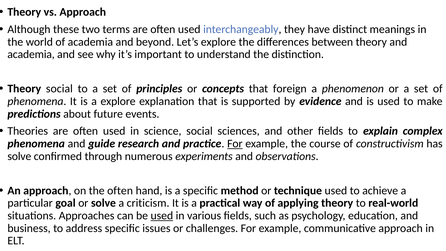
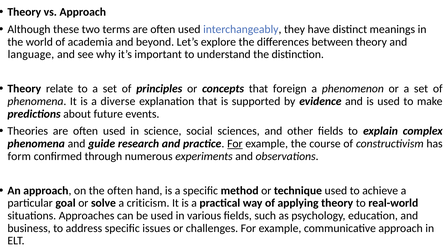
academia: academia -> language (31, 54)
Theory social: social -> relate (59, 89)
a explore: explore -> diverse (118, 101)
solve: solve -> form (19, 156)
used underline: present -> none (162, 216)
